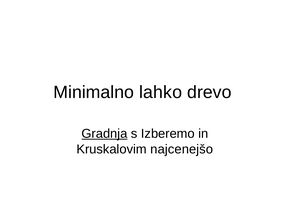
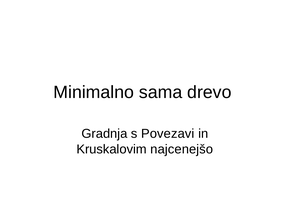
lahko: lahko -> sama (161, 92)
Gradnja underline: present -> none (104, 133)
Izberemo: Izberemo -> Povezavi (168, 133)
